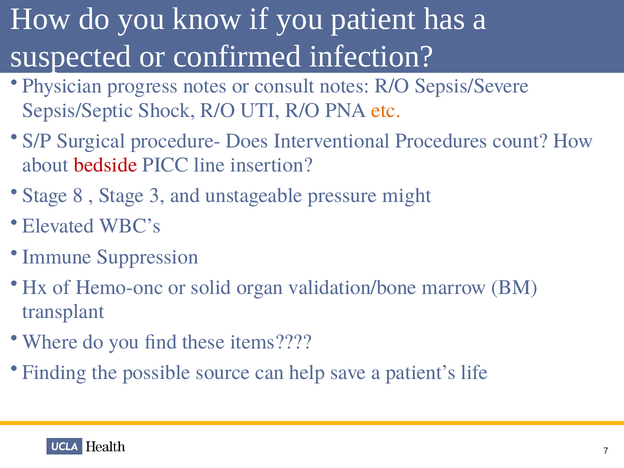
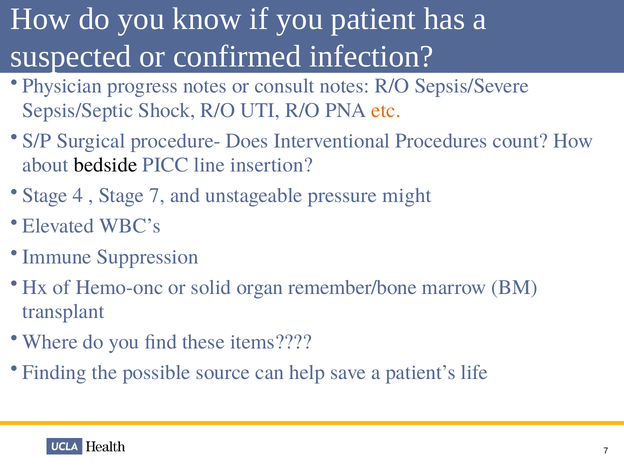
bedside colour: red -> black (106, 165)
8: 8 -> 4 (78, 196)
Stage 3: 3 -> 7 (157, 196)
validation/bone: validation/bone -> remember/bone (353, 287)
